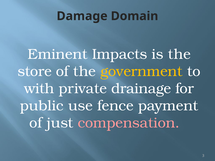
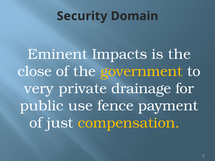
Damage: Damage -> Security (82, 16)
store: store -> close (35, 71)
with: with -> very (39, 89)
compensation colour: pink -> yellow (129, 123)
